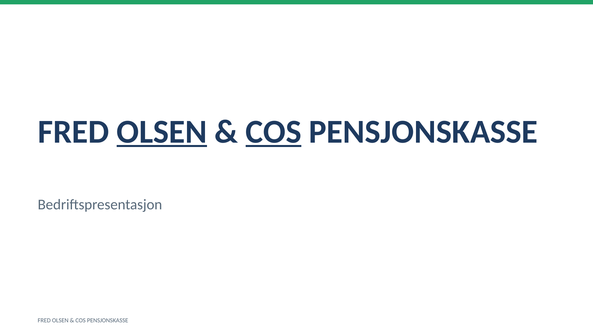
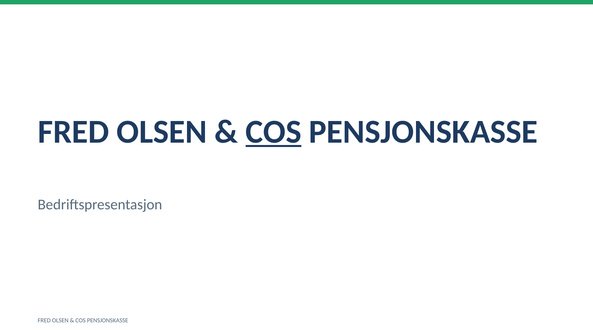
OLSEN underline: present -> none (162, 132)
